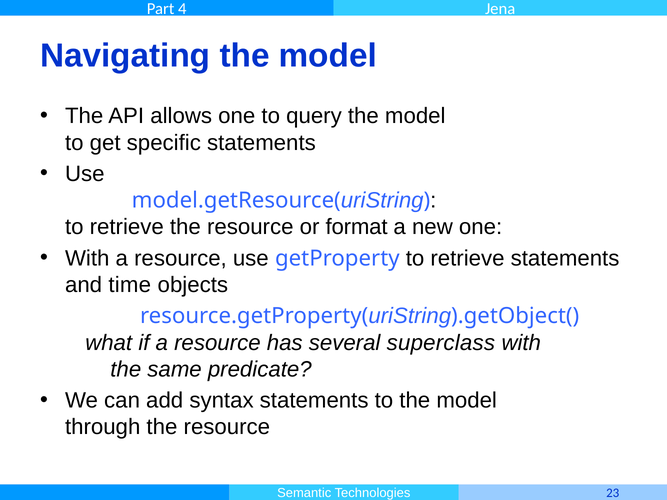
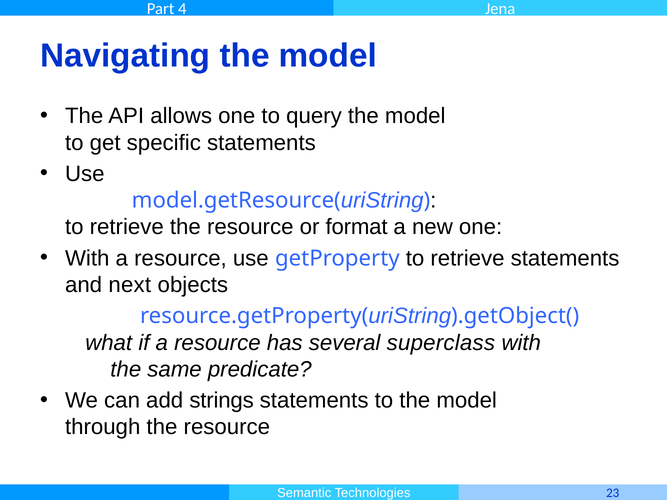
time: time -> next (130, 285)
syntax: syntax -> strings (222, 401)
